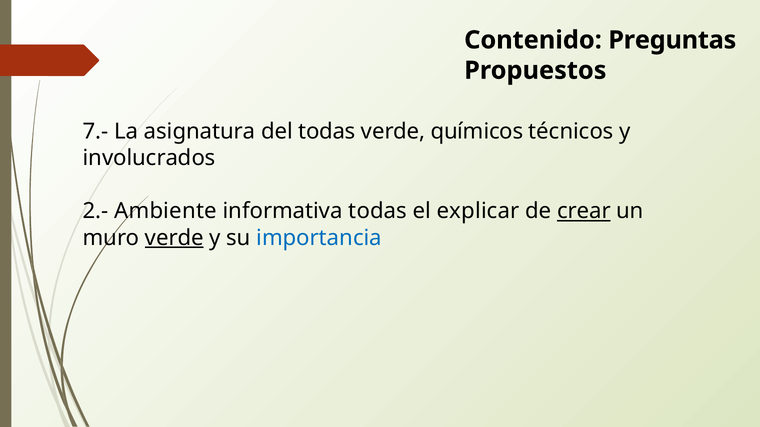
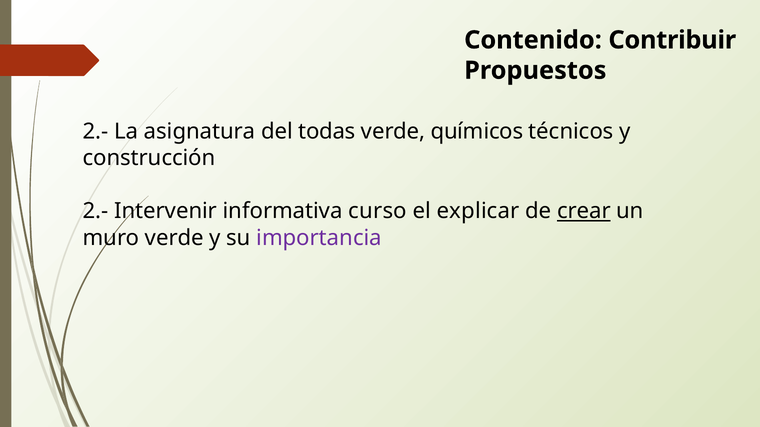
Preguntas: Preguntas -> Contribuir (672, 40)
7.-: 7.- -> 2.- (96, 132)
involucrados: involucrados -> construcción (149, 158)
Ambiente: Ambiente -> Intervenir (166, 211)
informativa todas: todas -> curso (378, 211)
verde underline: present -> none (174, 238)
importancia colour: blue -> purple (319, 238)
